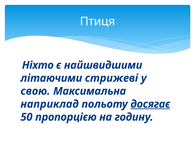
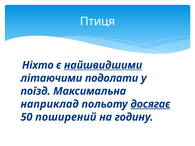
найшвидшими underline: none -> present (103, 65)
стрижеві: стрижеві -> подолати (112, 78)
свою: свою -> поїзд (36, 91)
пропорцією: пропорцією -> поширений (66, 117)
